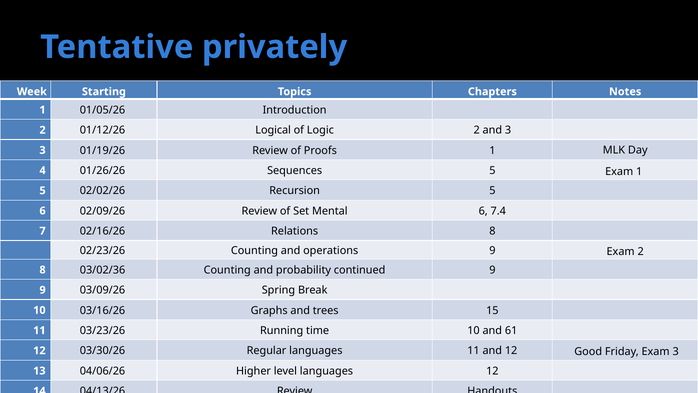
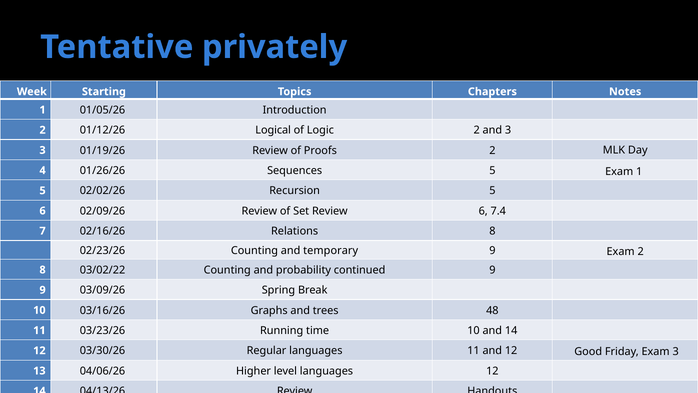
Proofs 1: 1 -> 2 (492, 150)
Set Mental: Mental -> Review (330, 211)
operations: operations -> temporary (331, 250)
03/02/36: 03/02/36 -> 03/02/22 (103, 270)
trees 15: 15 -> 48 (492, 310)
and 61: 61 -> 14 (511, 330)
